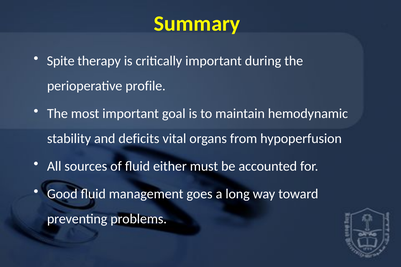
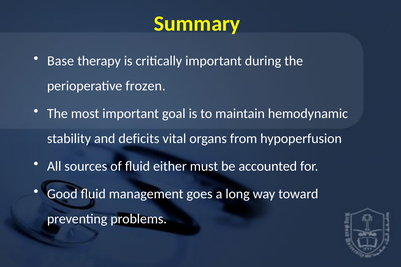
Spite: Spite -> Base (61, 61)
profile: profile -> frozen (145, 86)
